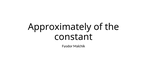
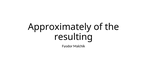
constant: constant -> resulting (73, 37)
